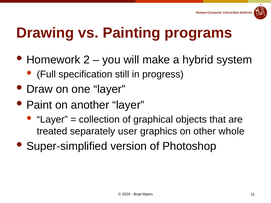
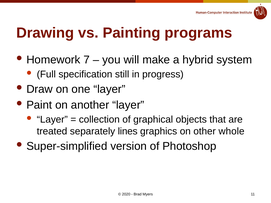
2: 2 -> 7 (87, 60)
user: user -> lines (128, 131)
